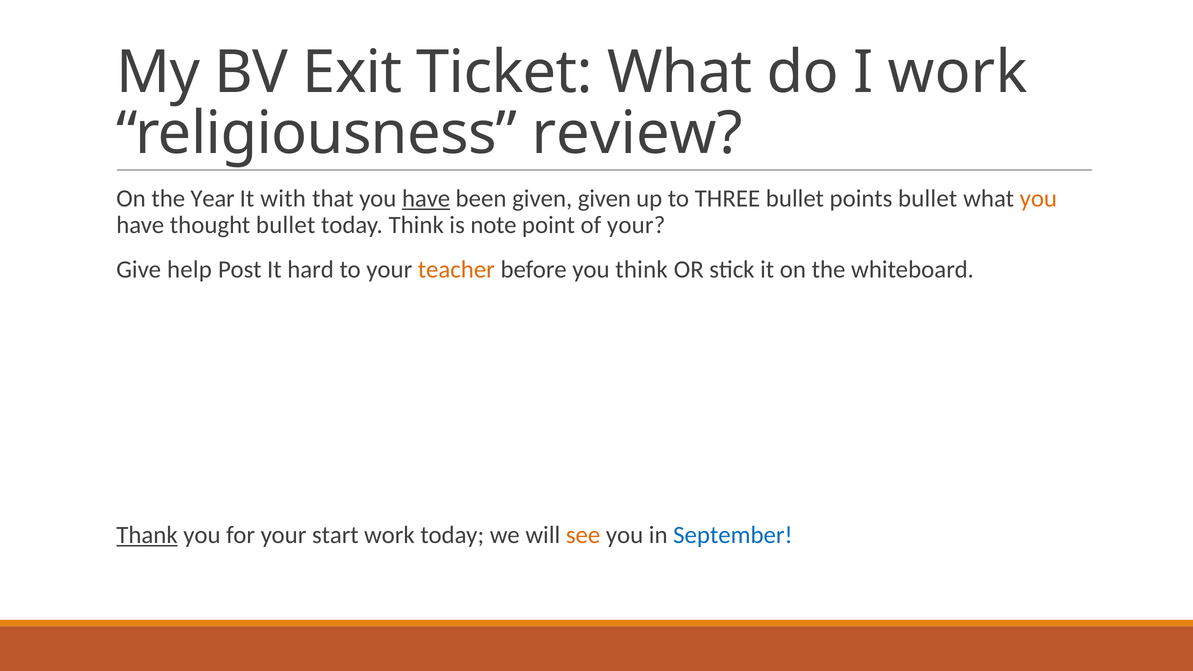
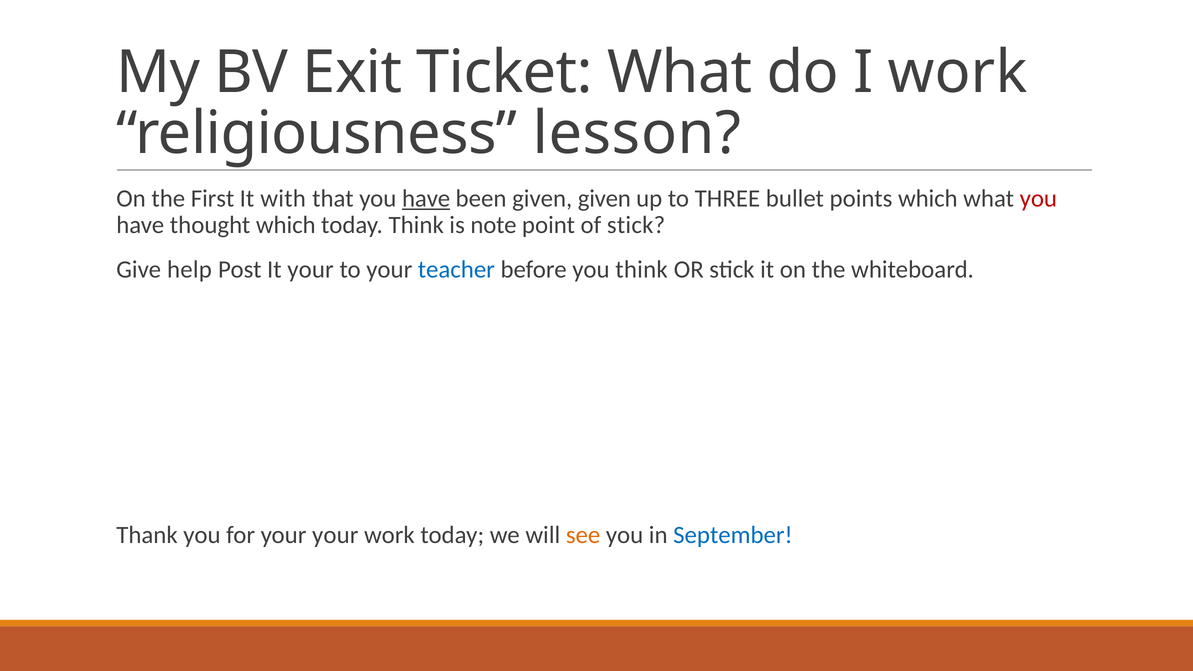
review: review -> lesson (637, 134)
Year: Year -> First (213, 198)
points bullet: bullet -> which (928, 198)
you colour: orange -> red (1038, 198)
thought bullet: bullet -> which (286, 225)
of your: your -> stick (636, 225)
It hard: hard -> your (311, 269)
teacher colour: orange -> blue (456, 269)
Thank underline: present -> none (147, 535)
your start: start -> your (335, 535)
